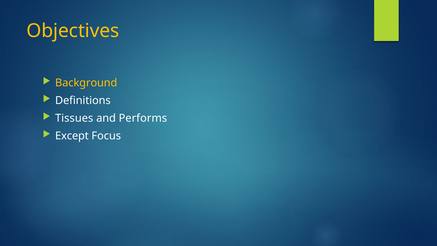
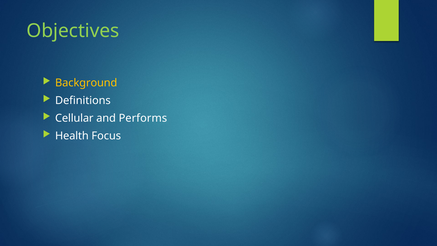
Objectives colour: yellow -> light green (73, 31)
Tissues: Tissues -> Cellular (74, 118)
Except: Except -> Health (72, 136)
